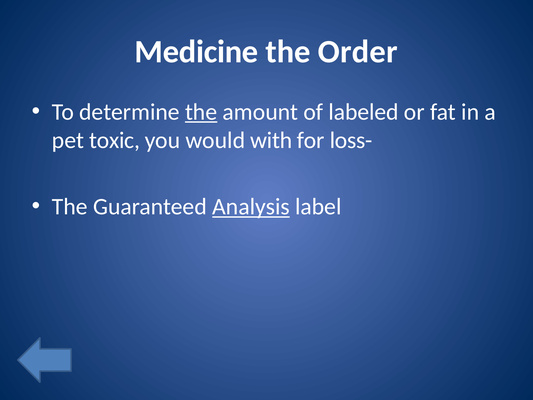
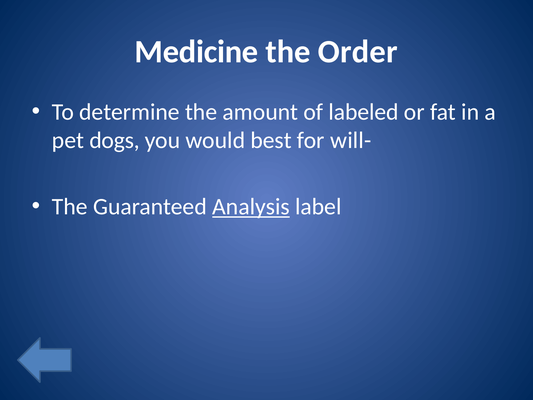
the underline: present -> none (201, 112)
toxic: toxic -> dogs (115, 140)
with: with -> best (271, 140)
loss-: loss- -> will- (351, 140)
